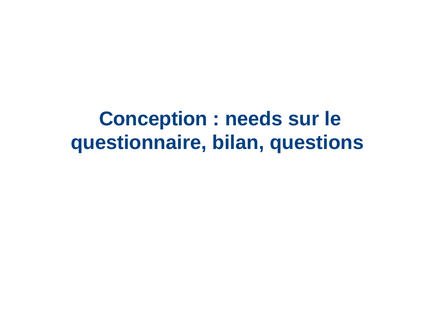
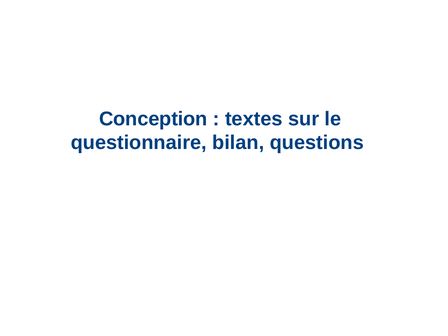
needs: needs -> textes (254, 119)
